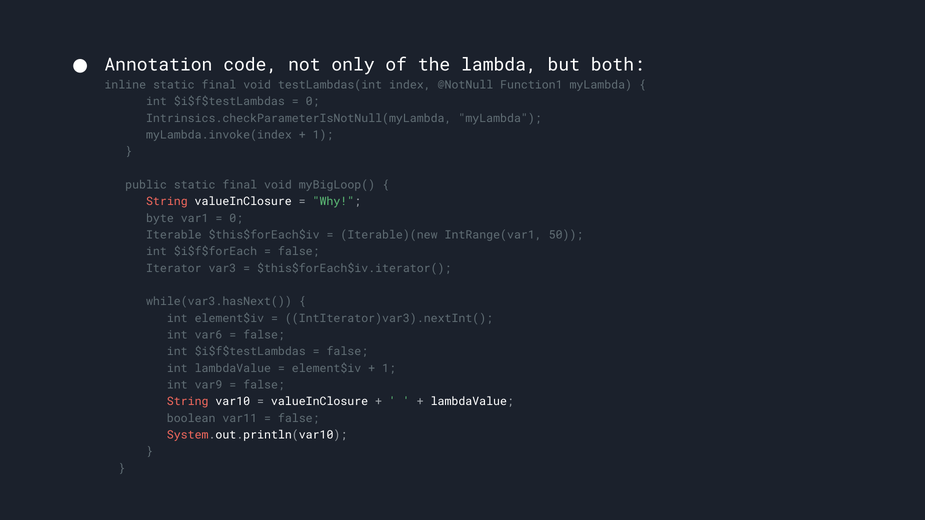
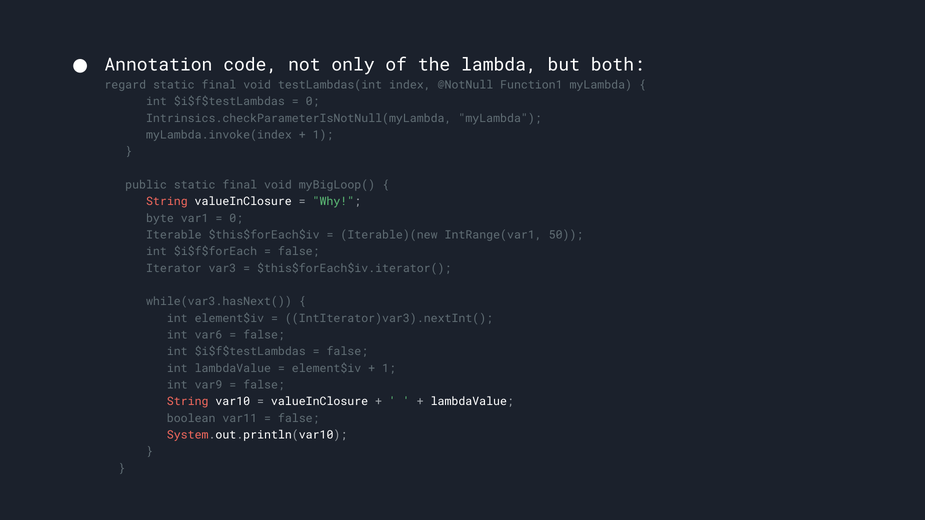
inline: inline -> regard (125, 85)
